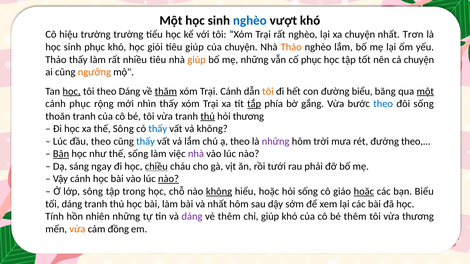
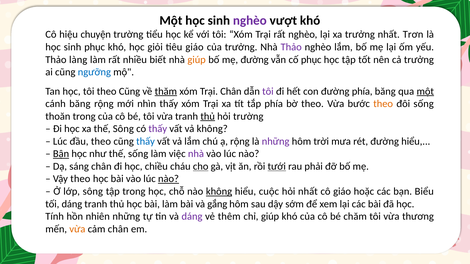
nghèo colour: blue -> purple (250, 21)
hiệu trường: trường -> chuyện (96, 35)
xa chuyện: chuyện -> trưởng (360, 35)
tiêu giúp: giúp -> giáo (195, 47)
của chuyện: chuyện -> trưởng (241, 47)
Thảo colour: orange -> purple (291, 47)
Thảo thấy: thấy -> làng (78, 60)
nhiều tiêu: tiêu -> biết (158, 60)
mẹ những: những -> đường (255, 60)
cả chuyện: chuyện -> trưởng (419, 60)
ngưỡng colour: orange -> blue (94, 72)
học underline: present -> none (72, 91)
tôi theo Dáng: Dáng -> Cũng (130, 91)
Trại Cánh: Cánh -> Chân (231, 91)
tôi colour: orange -> purple (268, 91)
đường biểu: biểu -> phía (362, 91)
cánh phục: phục -> băng (80, 104)
tắp underline: present -> none (254, 104)
bờ gắng: gắng -> theo (312, 104)
theo colour: blue -> orange (383, 104)
thoăn tranh: tranh -> trong (84, 116)
hỏi thương: thương -> trường (248, 116)
thấy colour: blue -> purple (158, 129)
ạ theo: theo -> rộng (240, 142)
đường theo: theo -> hiểu (416, 142)
sáng ngay: ngay -> chân (101, 167)
chiều underline: present -> none (156, 167)
cho underline: none -> present (201, 167)
tưới underline: none -> present (277, 167)
Vậy cánh: cánh -> theo (80, 179)
hiểu hoặc: hoặc -> cuộc (269, 192)
hỏi sống: sống -> nhất (308, 192)
hoặc underline: present -> none (364, 192)
và nhất: nhất -> gắng (217, 204)
bé thêm: thêm -> chăm (355, 217)
cảm đồng: đồng -> chân (118, 229)
